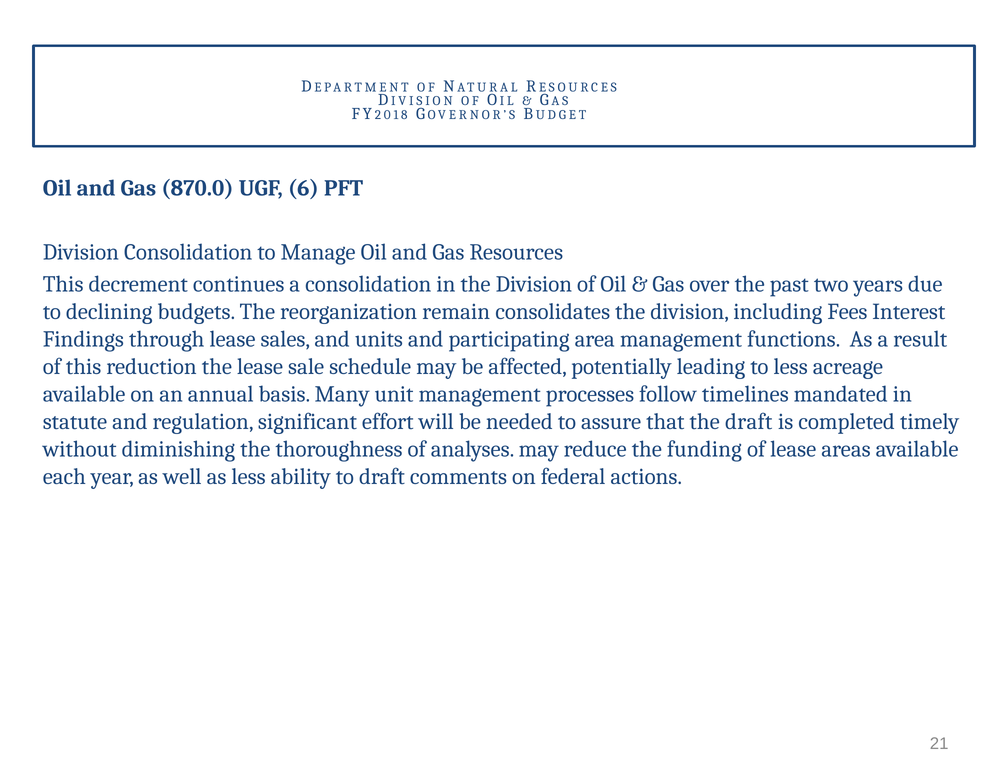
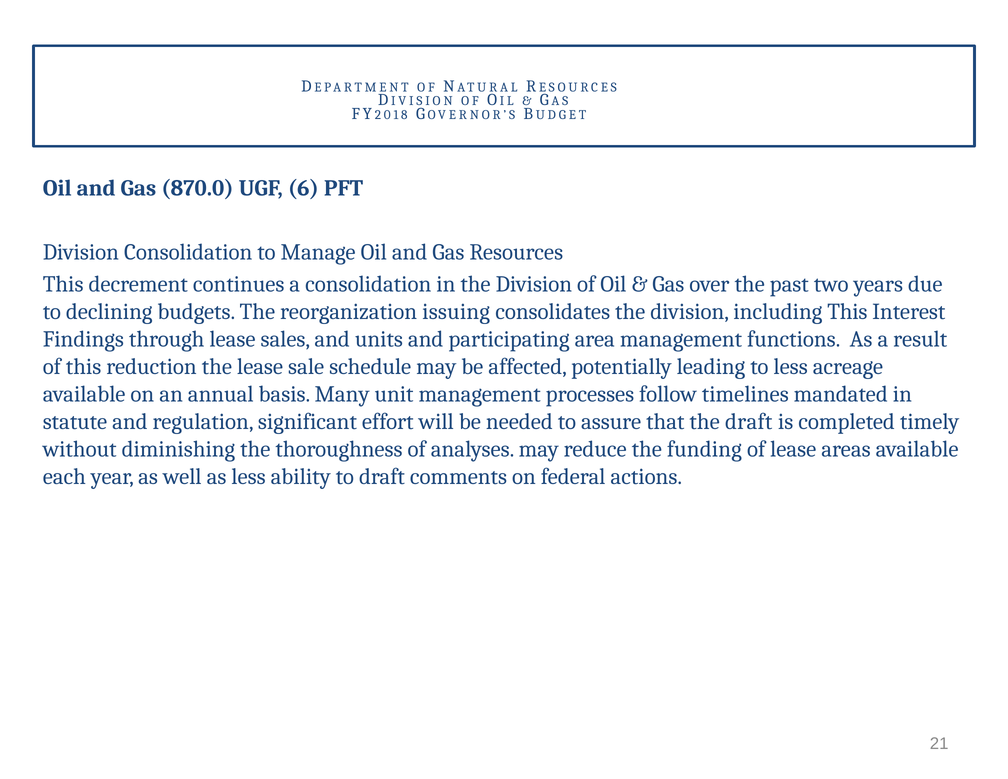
remain: remain -> issuing (456, 312)
including Fees: Fees -> This (847, 312)
